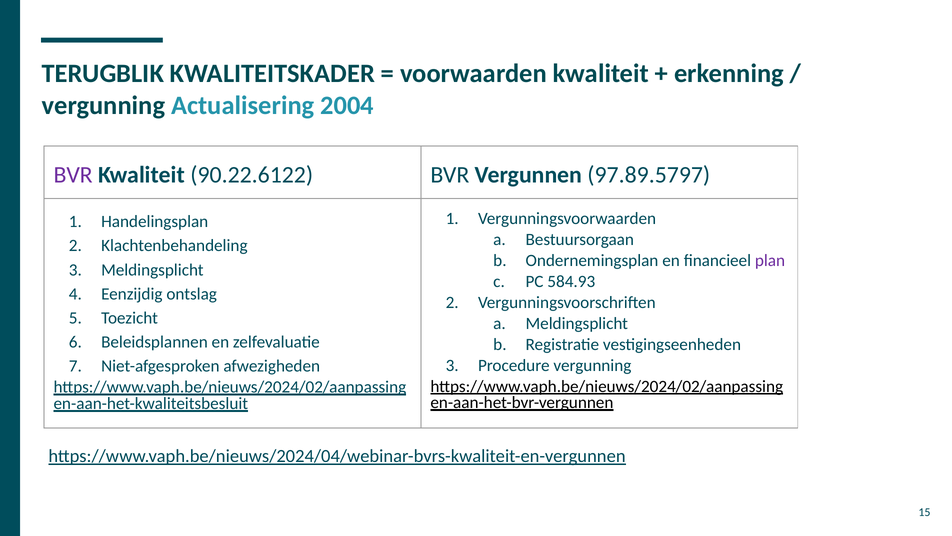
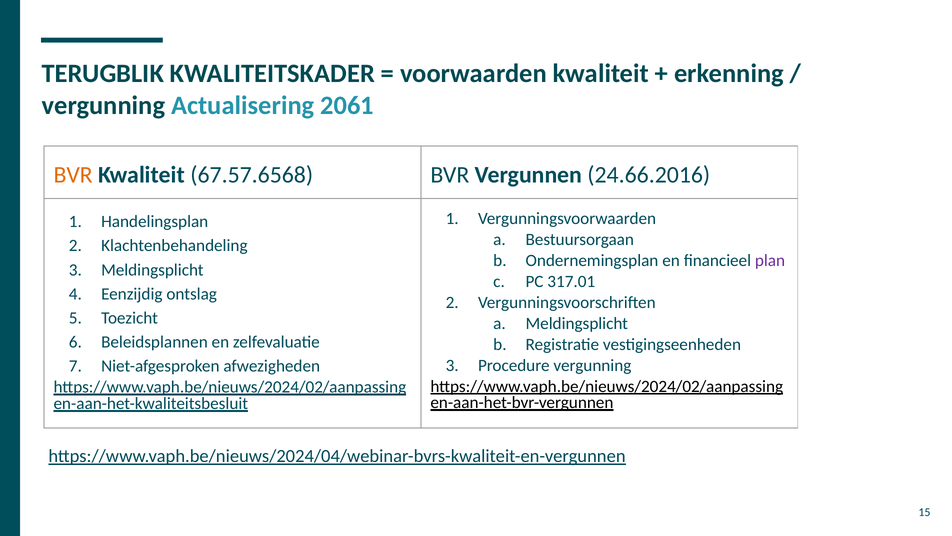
2004: 2004 -> 2061 (347, 105)
BVR colour: purple -> orange (73, 174)
90.22.6122: 90.22.6122 -> 67.57.6568 (252, 174)
97.89.5797: 97.89.5797 -> 24.66.2016 (649, 174)
584.93: 584.93 -> 317.01 (571, 281)
